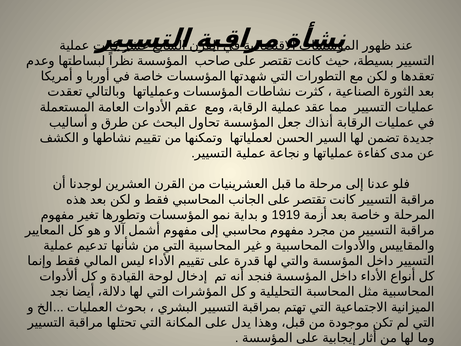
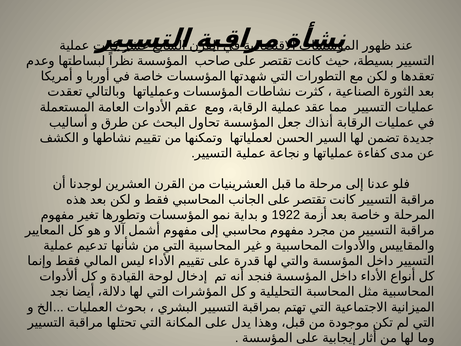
1919: 1919 -> 1922 (286, 215)
